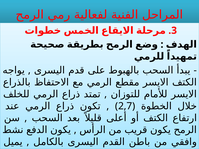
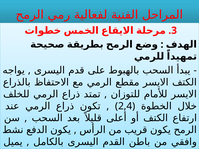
2,7: 2,7 -> 2,4 (125, 106)
